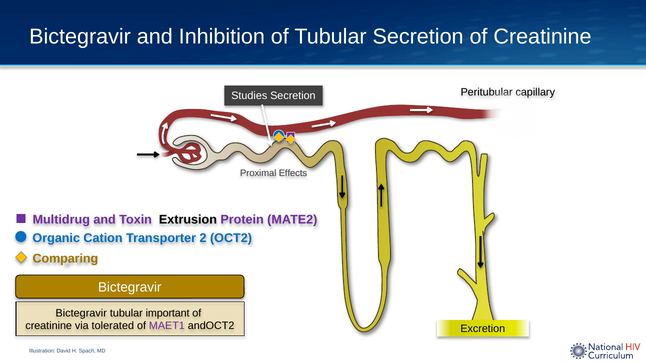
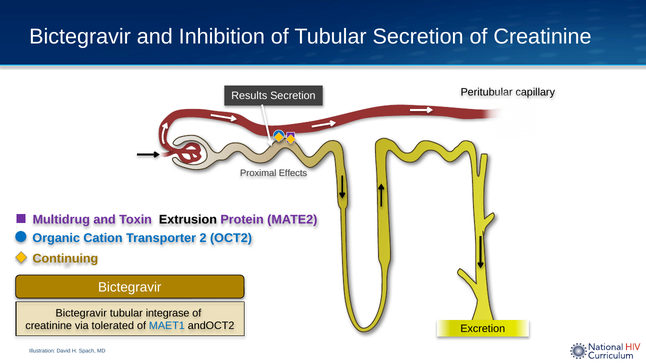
Studies: Studies -> Results (249, 96)
Comparing: Comparing -> Continuing (65, 259)
important: important -> integrase (168, 313)
MAET1 colour: purple -> blue (167, 326)
